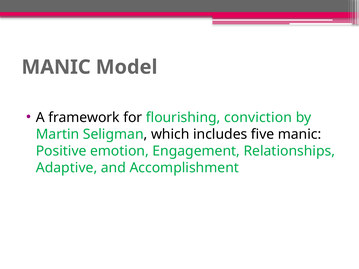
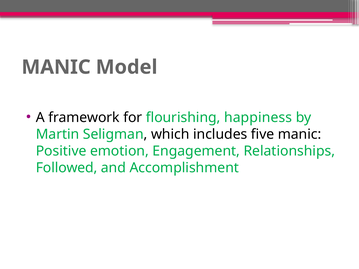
conviction: conviction -> happiness (258, 118)
Adaptive: Adaptive -> Followed (67, 168)
